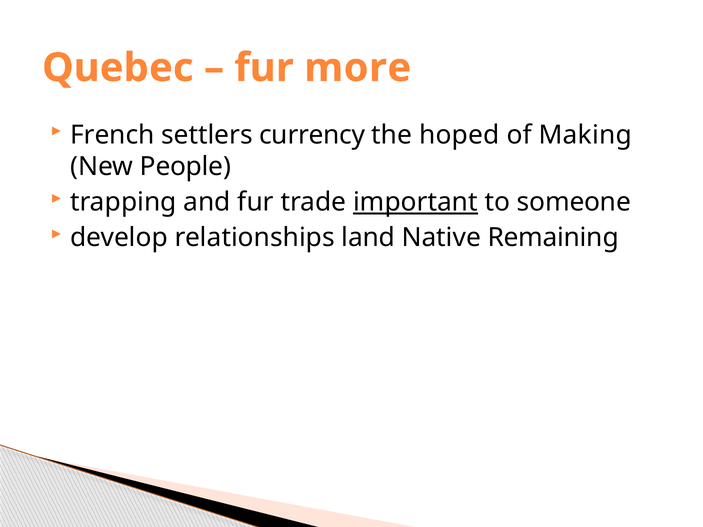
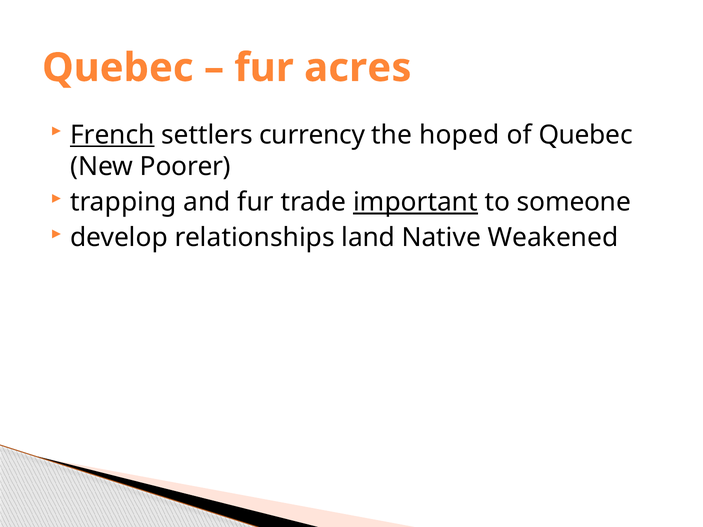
more: more -> acres (358, 68)
French underline: none -> present (112, 135)
of Making: Making -> Quebec (586, 135)
People: People -> Poorer (185, 167)
Remaining: Remaining -> Weakened (553, 238)
